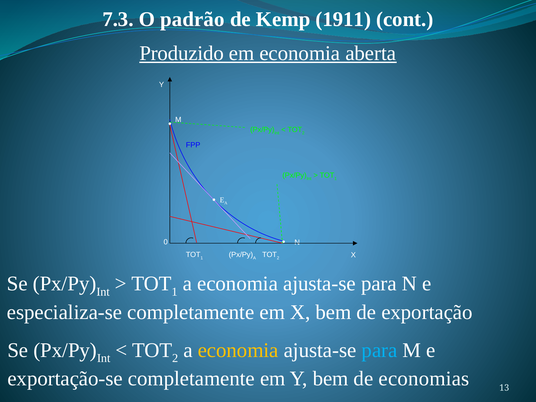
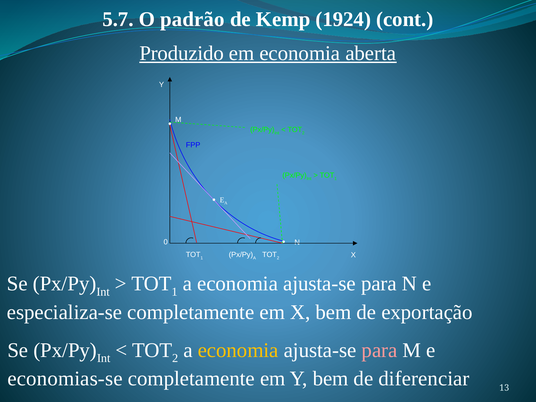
7.3: 7.3 -> 5.7 (118, 19)
1911: 1911 -> 1924 (343, 19)
para colour: light blue -> pink (380, 350)
exportação-se: exportação-se -> economias-se (65, 379)
economias: economias -> diferenciar (424, 379)
